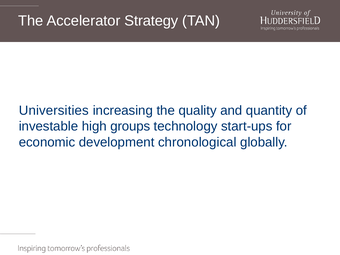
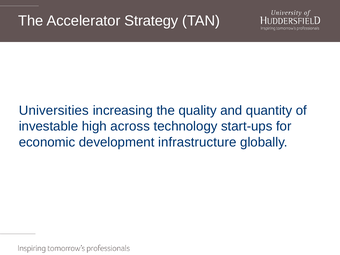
groups: groups -> across (130, 126)
chronological: chronological -> infrastructure (197, 142)
